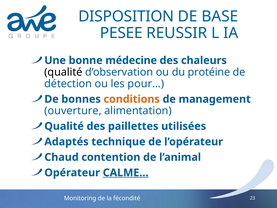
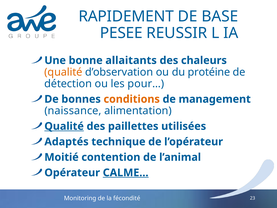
DISPOSITION: DISPOSITION -> RAPIDEMENT (126, 16)
médecine: médecine -> allaitants (131, 60)
qualité colour: black -> orange (63, 72)
ouverture: ouverture -> naissance (73, 111)
Qualité underline: none -> present (64, 126)
Chaud: Chaud -> Moitié (62, 157)
